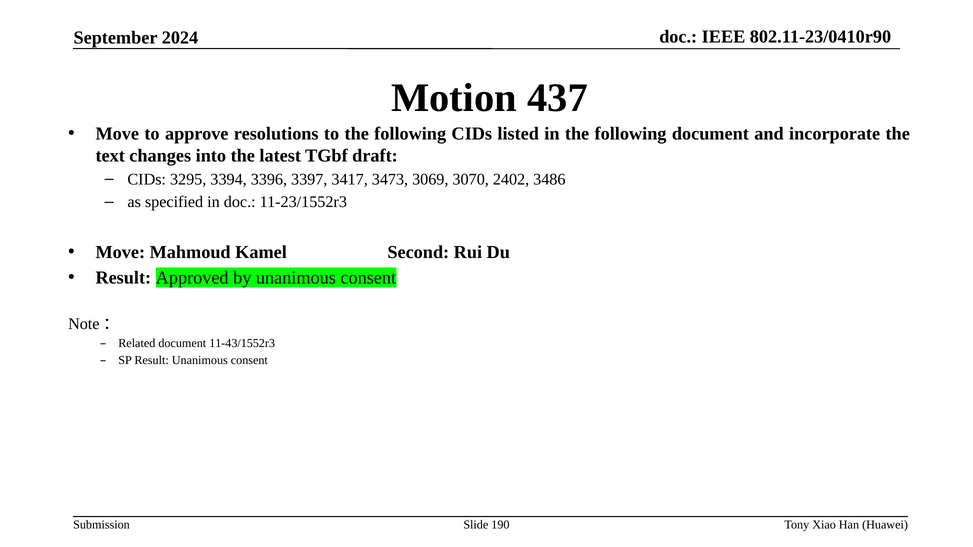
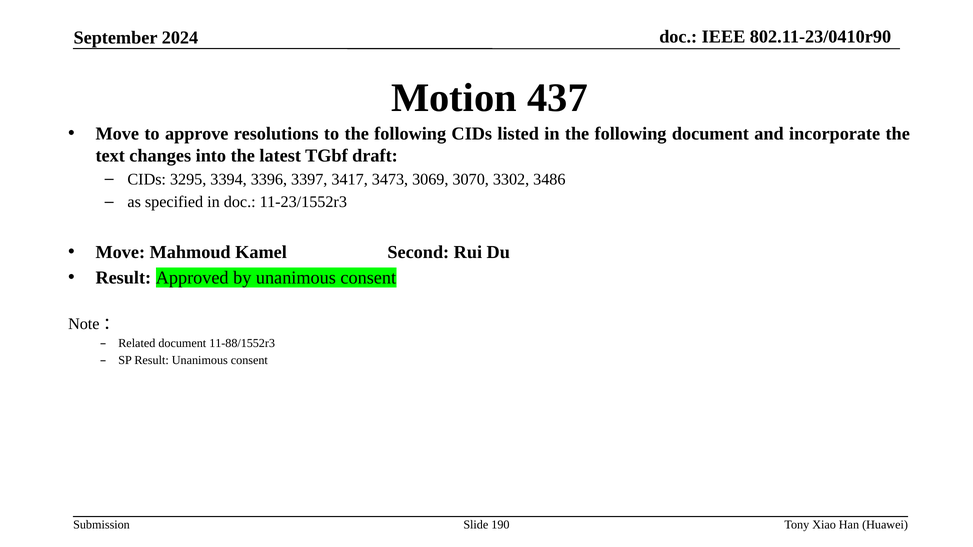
2402: 2402 -> 3302 (511, 180)
11-43/1552r3: 11-43/1552r3 -> 11-88/1552r3 (242, 343)
